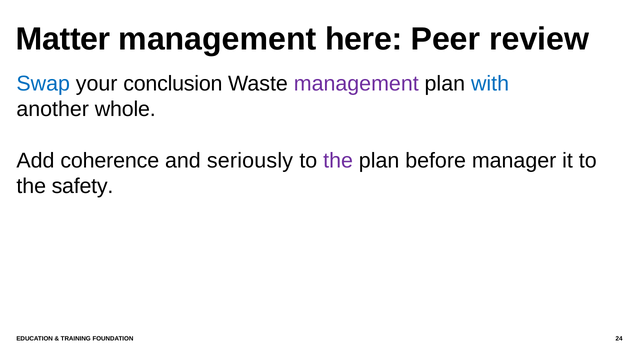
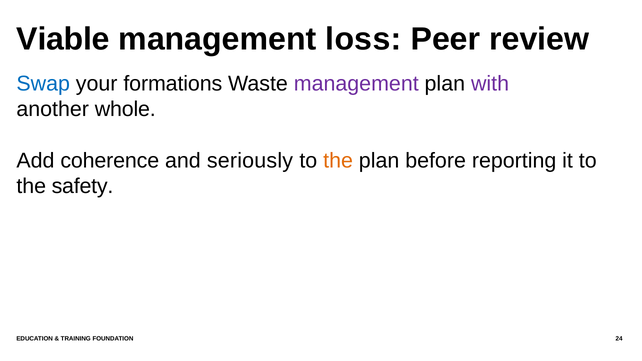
Matter: Matter -> Viable (63, 39)
here: here -> loss (363, 39)
conclusion: conclusion -> formations (173, 84)
with colour: blue -> purple (490, 84)
the colour: purple -> orange (338, 161)
manager: manager -> reporting (514, 161)
